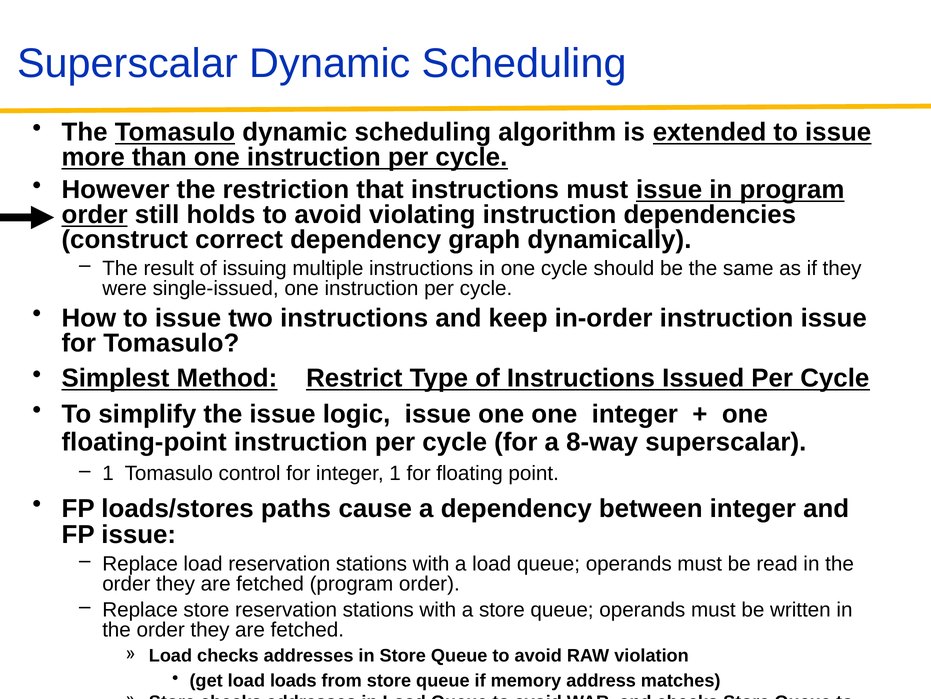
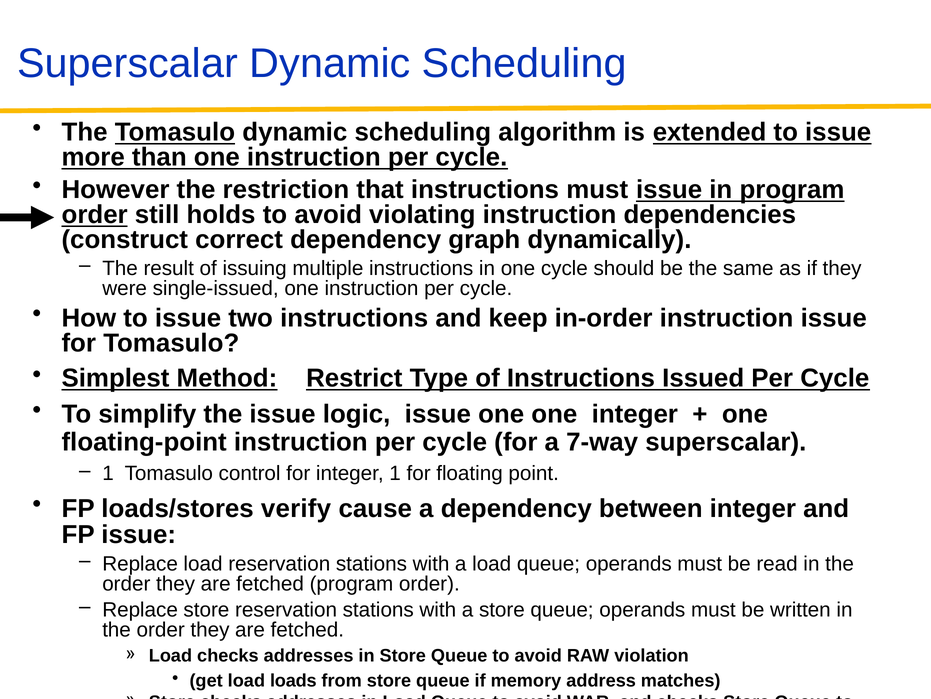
8-way: 8-way -> 7-way (602, 442)
paths: paths -> verify (296, 508)
